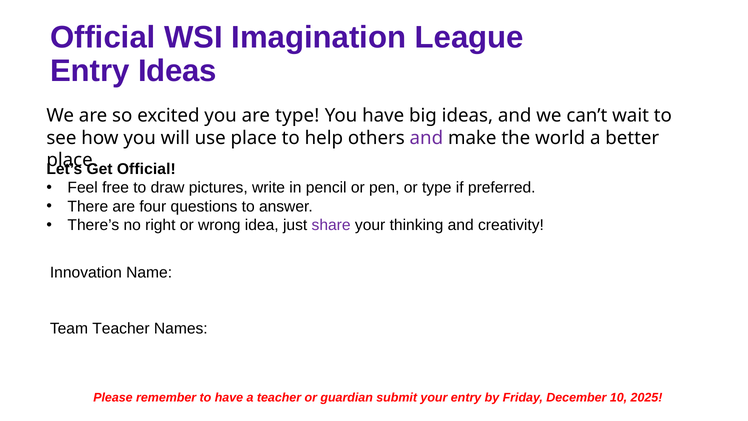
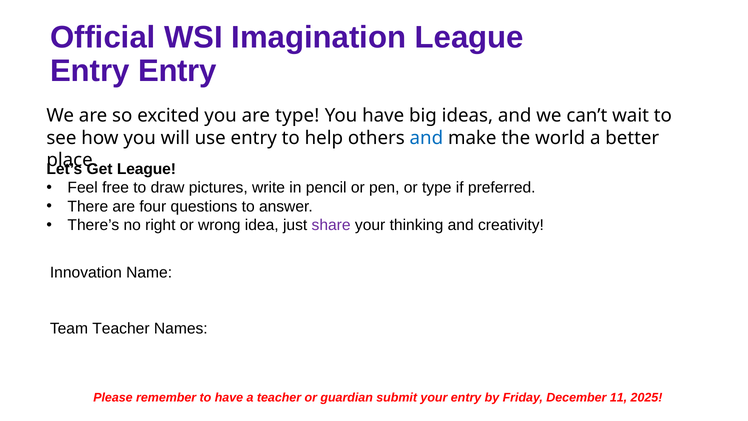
Entry Ideas: Ideas -> Entry (177, 71)
use place: place -> entry (254, 138)
and colour: purple -> blue (426, 138)
Get Official: Official -> League (146, 169)
10: 10 -> 11 (619, 397)
